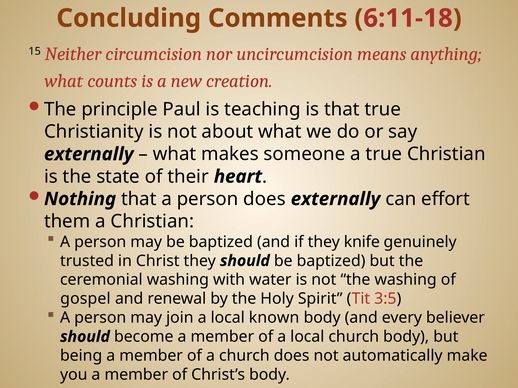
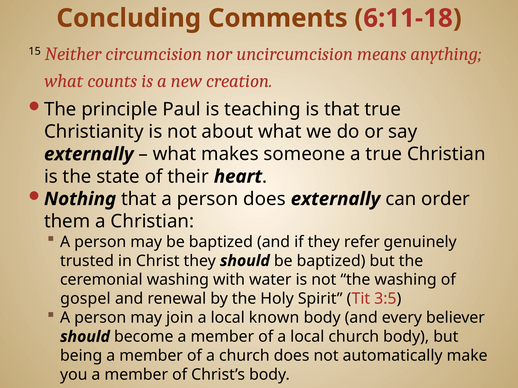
effort: effort -> order (446, 199)
knife: knife -> refer (362, 242)
